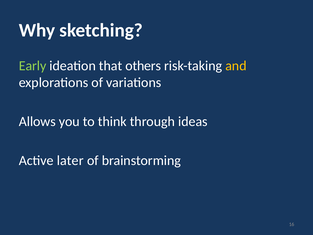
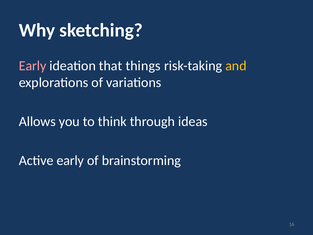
Early colour: light green -> pink (33, 66)
others: others -> things (143, 66)
Active later: later -> early (70, 160)
